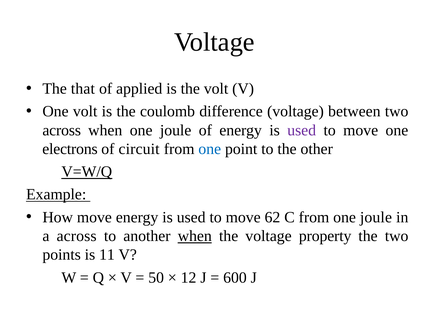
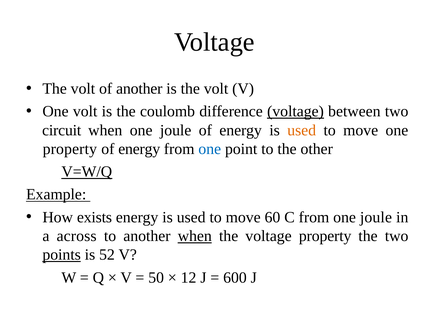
that: that -> volt (83, 89)
of applied: applied -> another (139, 89)
voltage underline: none -> present (295, 112)
across: across -> circuit (62, 130)
used colour: purple -> orange (302, 130)
electrons: electrons -> property (70, 149)
circuit: circuit -> energy (139, 149)
How move: move -> exists (94, 217)
62: 62 -> 60 (272, 217)
points underline: none -> present (62, 255)
11: 11 -> 52 (107, 255)
